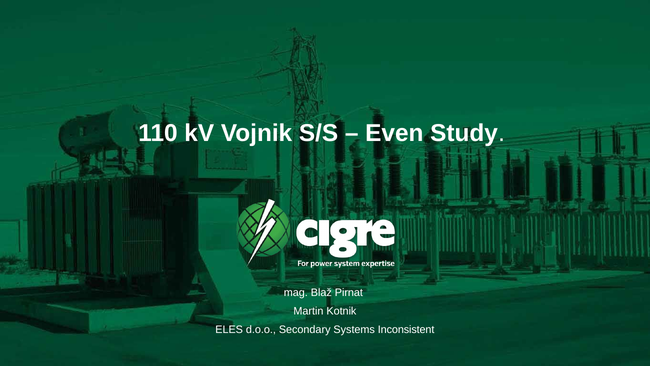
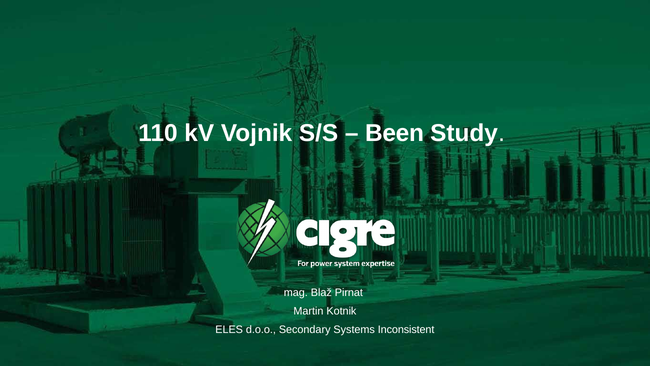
Even: Even -> Been (394, 133)
